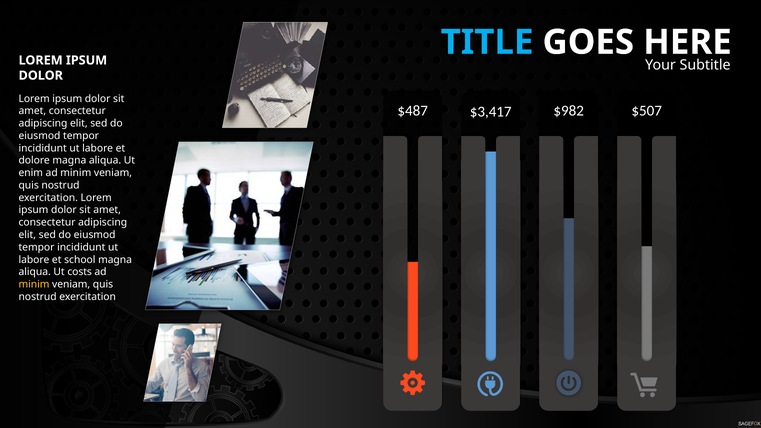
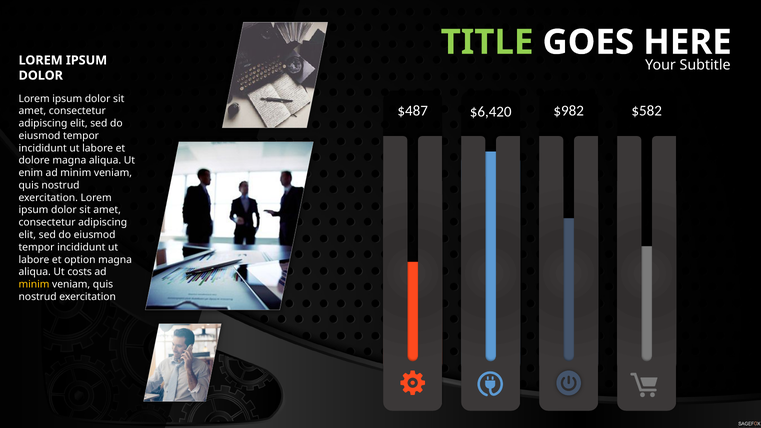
TITLE colour: light blue -> light green (487, 42)
$3,417: $3,417 -> $6,420 (491, 112)
$507: $507 -> $582 (647, 111)
school: school -> option (80, 260)
